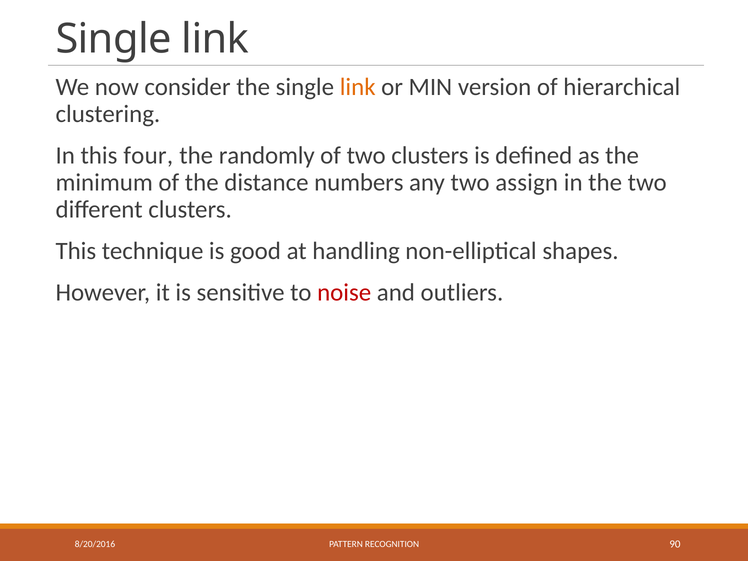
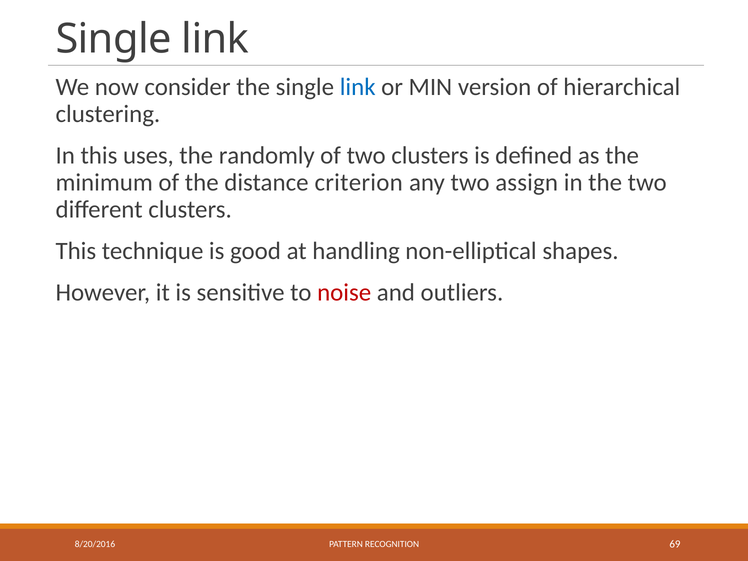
link colour: orange -> blue (358, 87)
four: four -> uses (148, 156)
numbers: numbers -> criterion (359, 182)
90: 90 -> 69 (675, 544)
